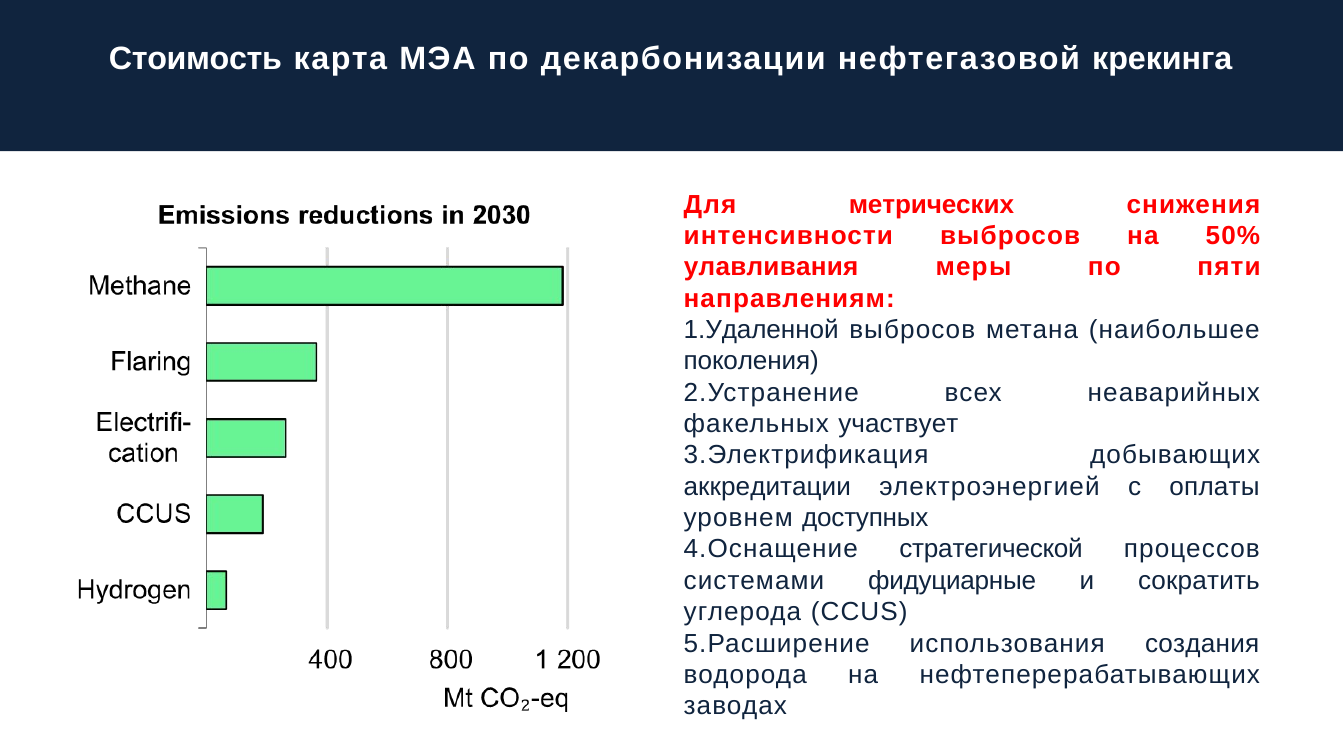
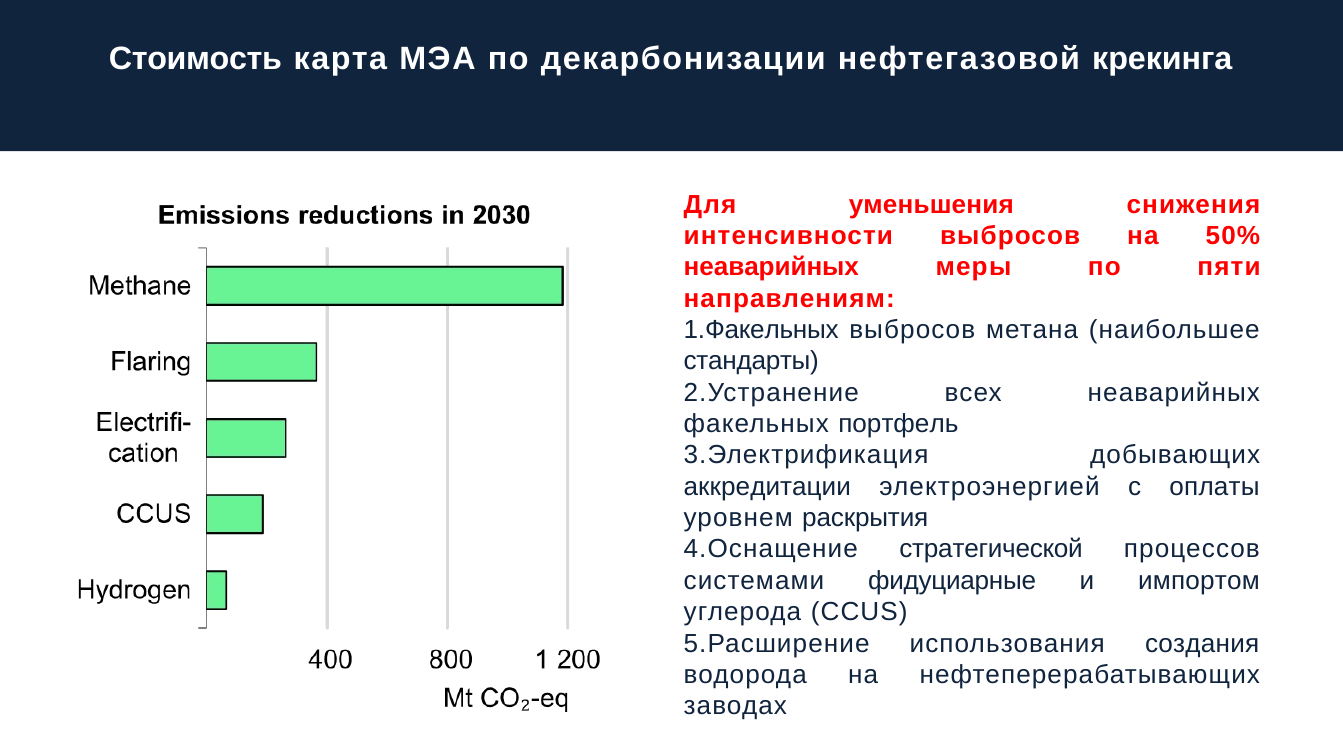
метрических: метрических -> уменьшения (931, 205)
улавливания: улавливания -> неаварийных (771, 267)
1.Удаленной: 1.Удаленной -> 1.Факельных (761, 330)
поколения: поколения -> стандарты (751, 361)
участвует: участвует -> портфель (898, 424)
доступных: доступных -> раскрытия (865, 518)
сократить: сократить -> импортом (1199, 581)
